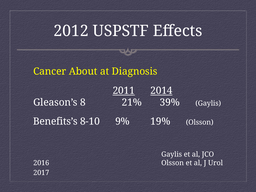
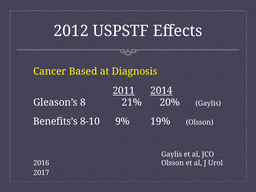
About: About -> Based (83, 71)
39%: 39% -> 20% (170, 102)
